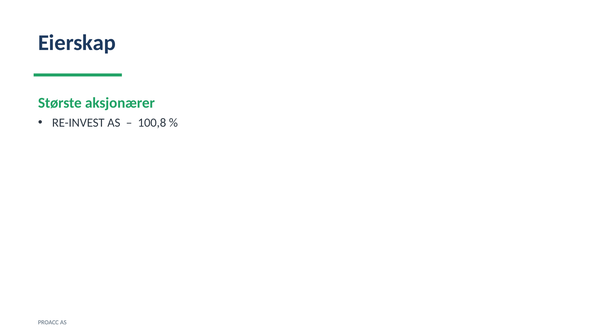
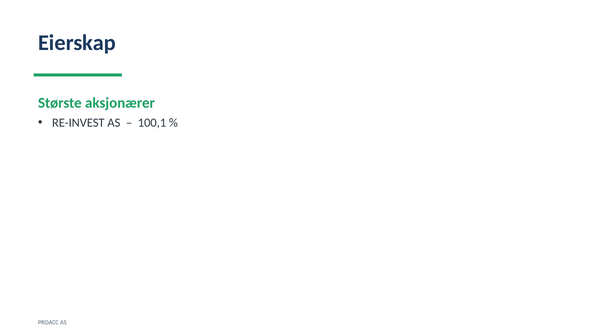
100,8: 100,8 -> 100,1 (152, 123)
